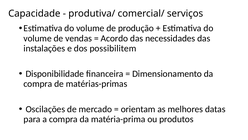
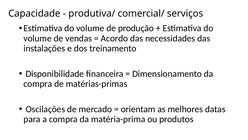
possibilitem: possibilitem -> treinamento (113, 48)
